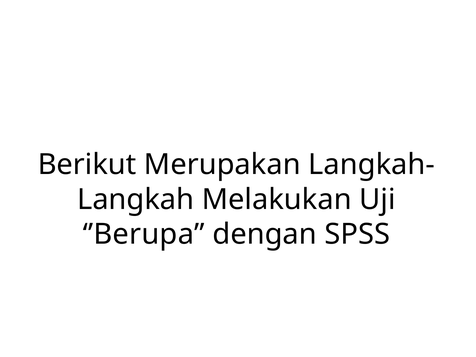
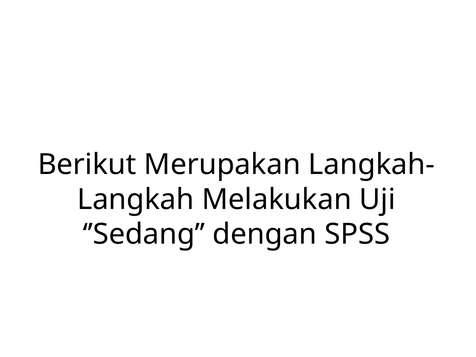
’Berupa: ’Berupa -> ’Sedang (144, 234)
